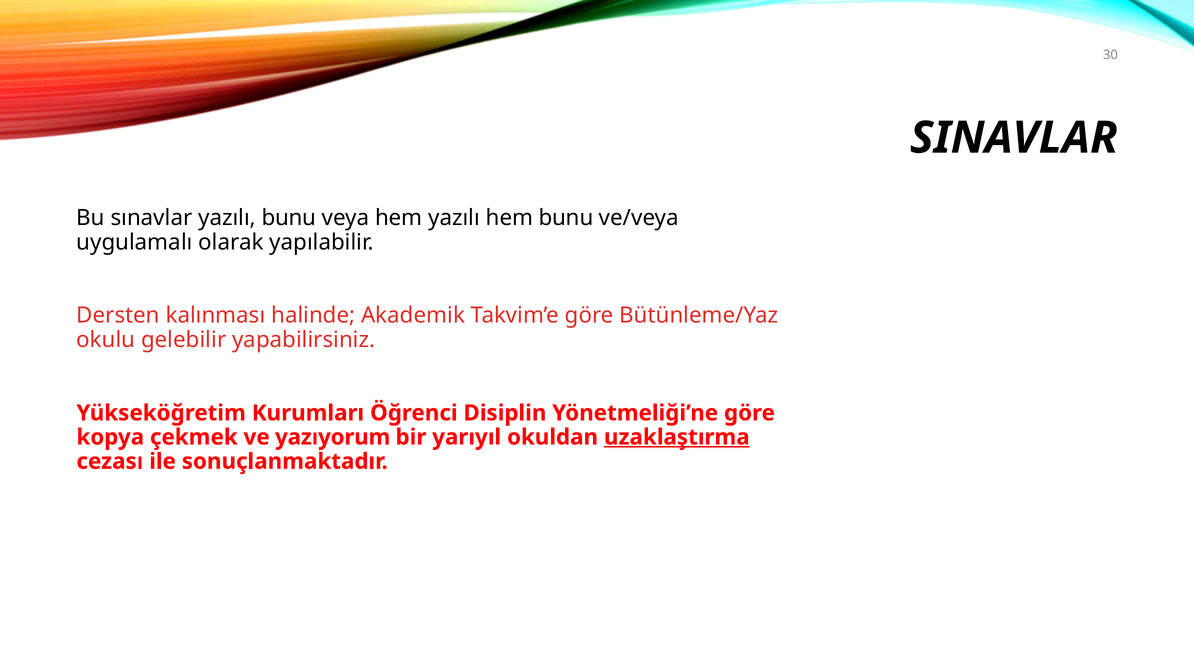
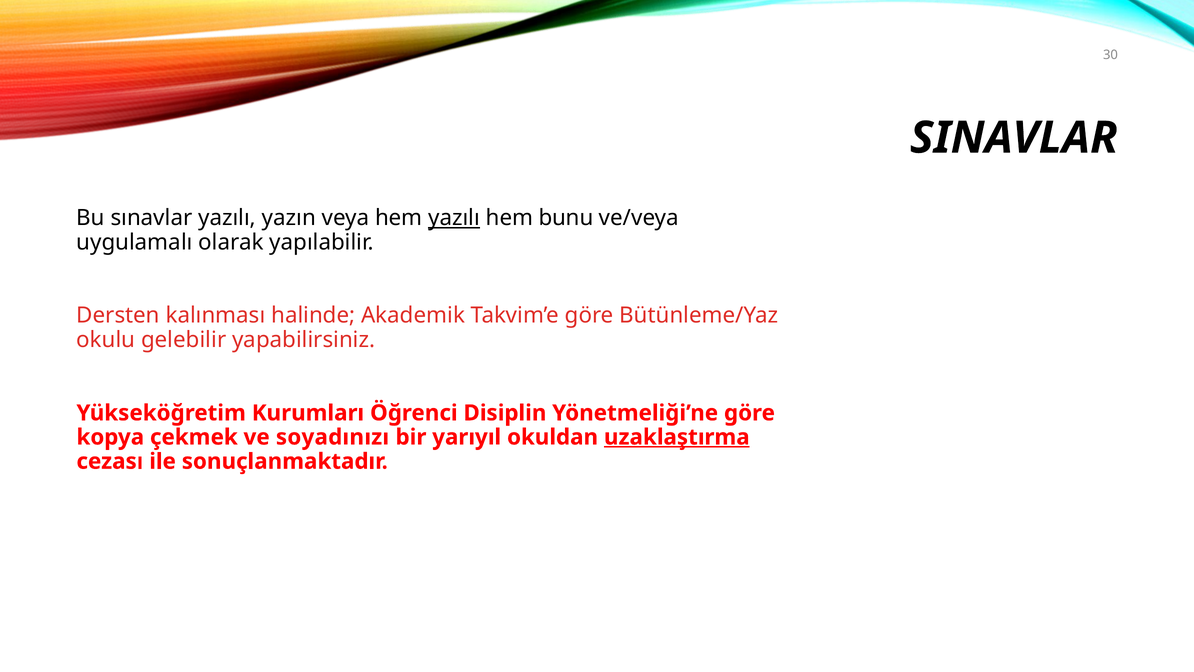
yazılı bunu: bunu -> yazın (289, 218)
yazılı underline: none -> present (454, 218)
yazıyorum: yazıyorum -> soyadınızı (332, 437)
